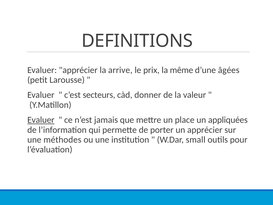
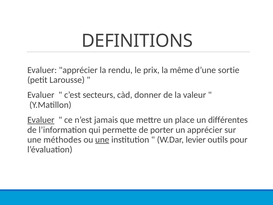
arrive: arrive -> rendu (120, 70)
âgées: âgées -> sortie (229, 70)
appliquées: appliquées -> différentes (228, 120)
une underline: none -> present (102, 139)
small: small -> levier (196, 139)
